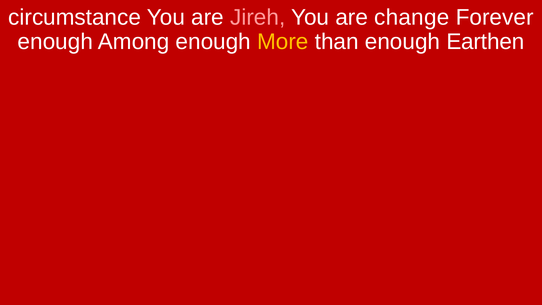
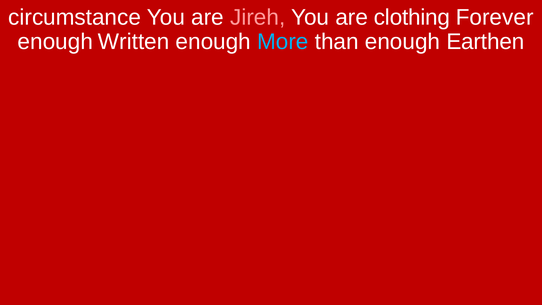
change: change -> clothing (412, 17)
Among: Among -> Written (134, 42)
More colour: yellow -> light blue (283, 42)
